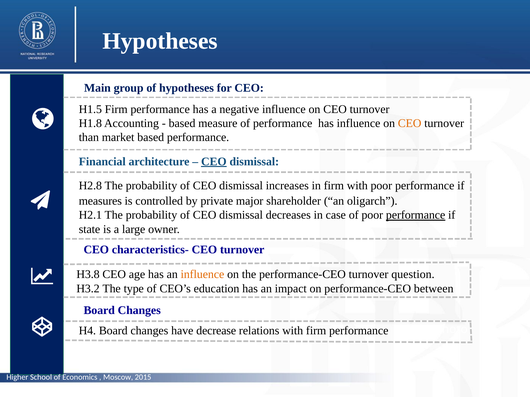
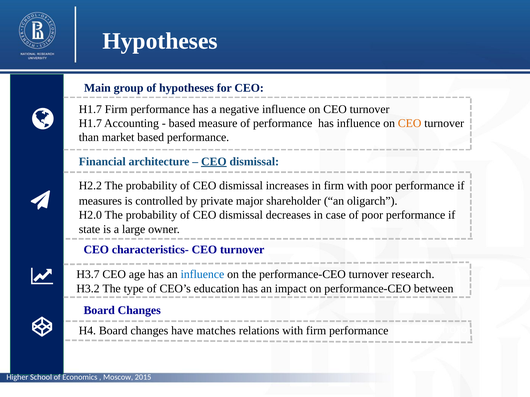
H1.5: H1.5 -> H1.7 (90, 109)
H1.8: H1.8 -> H1.7 (90, 123)
H2.8: H2.8 -> H2.2 (90, 186)
H2.1: H2.1 -> H2.0 (90, 215)
performance underline: present -> none (416, 215)
H3.8: H3.8 -> H3.7 (88, 275)
influence colour: orange -> blue (202, 275)
question: question -> research (413, 275)
decrease: decrease -> matches (216, 331)
